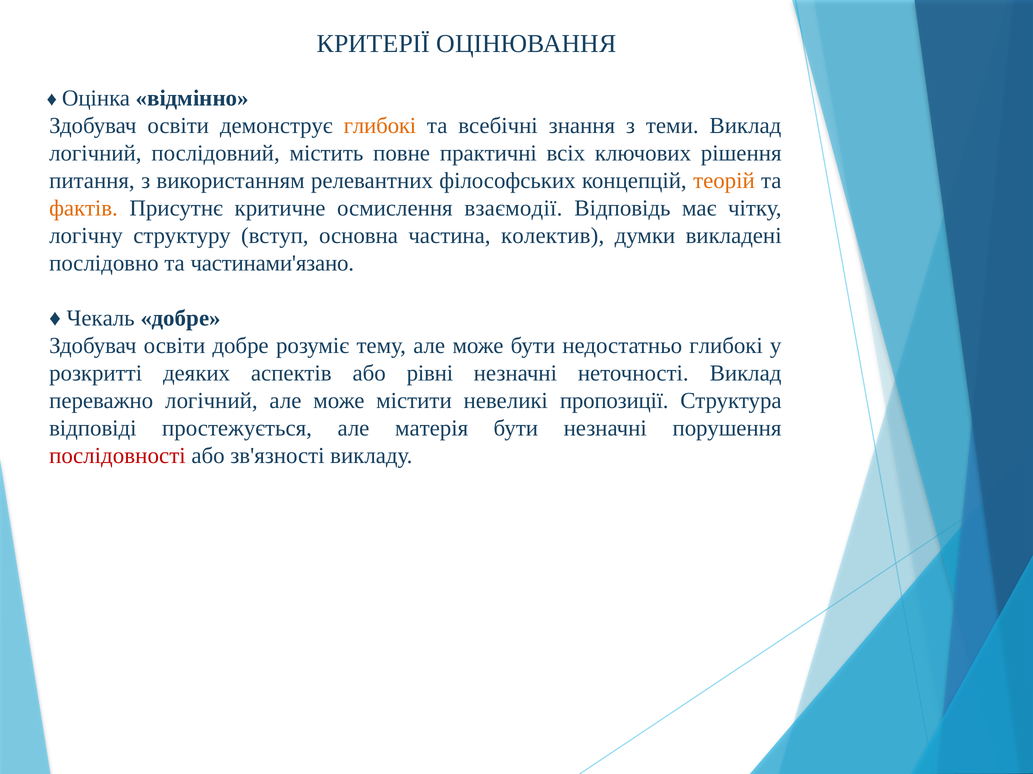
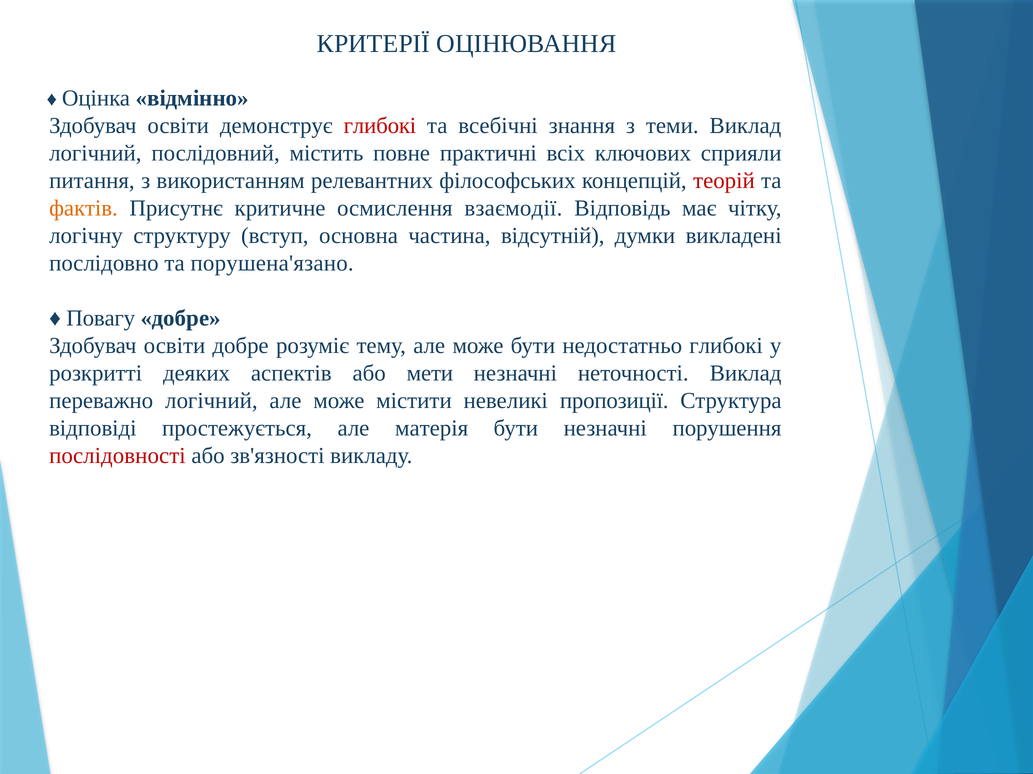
глибокі colour: orange -> red (380, 126)
рішення: рішення -> сприяли (741, 153)
теорій colour: orange -> red (724, 181)
колектив: колектив -> відсутній (553, 236)
частинами'язано: частинами'язано -> порушена'язано (272, 264)
Чекаль: Чекаль -> Повагу (101, 319)
рівні: рівні -> мети (430, 374)
